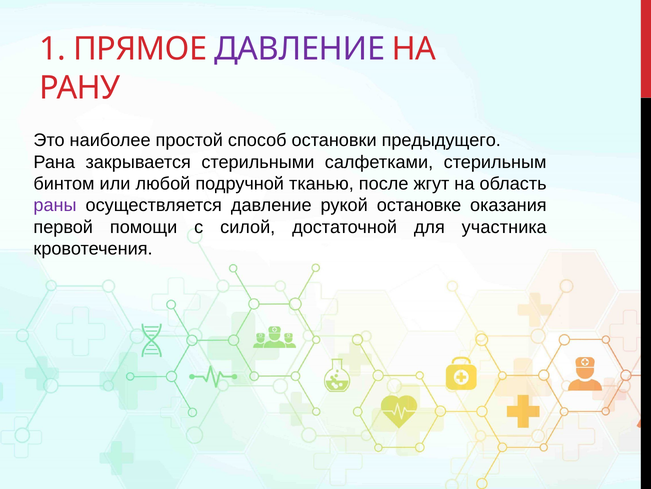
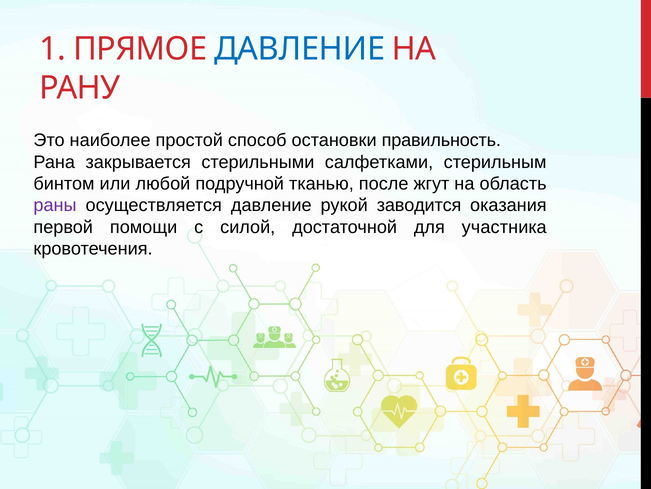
ДАВЛЕНИЕ colour: purple -> blue (300, 49)
предыдущего: предыдущего -> правильность (441, 140)
остановке: остановке -> заводится (419, 205)
